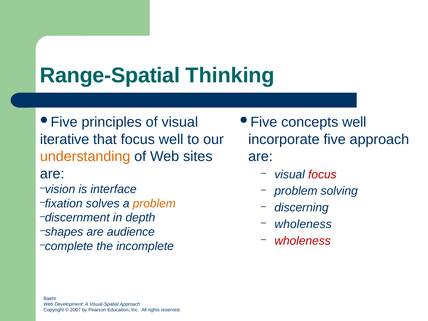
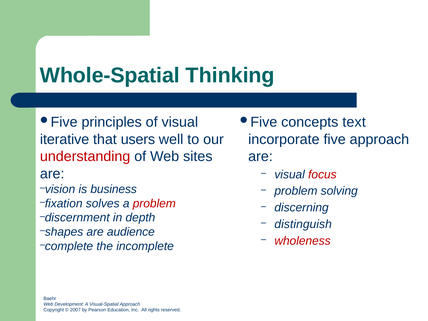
Range-Spatial: Range-Spatial -> Whole-Spatial (110, 75)
concepts well: well -> text (354, 122)
that focus: focus -> users (138, 139)
understanding colour: orange -> red (85, 157)
interface: interface -> business (114, 189)
problem colour: orange -> red (154, 203)
wholeness: wholeness -> distinguish (303, 224)
